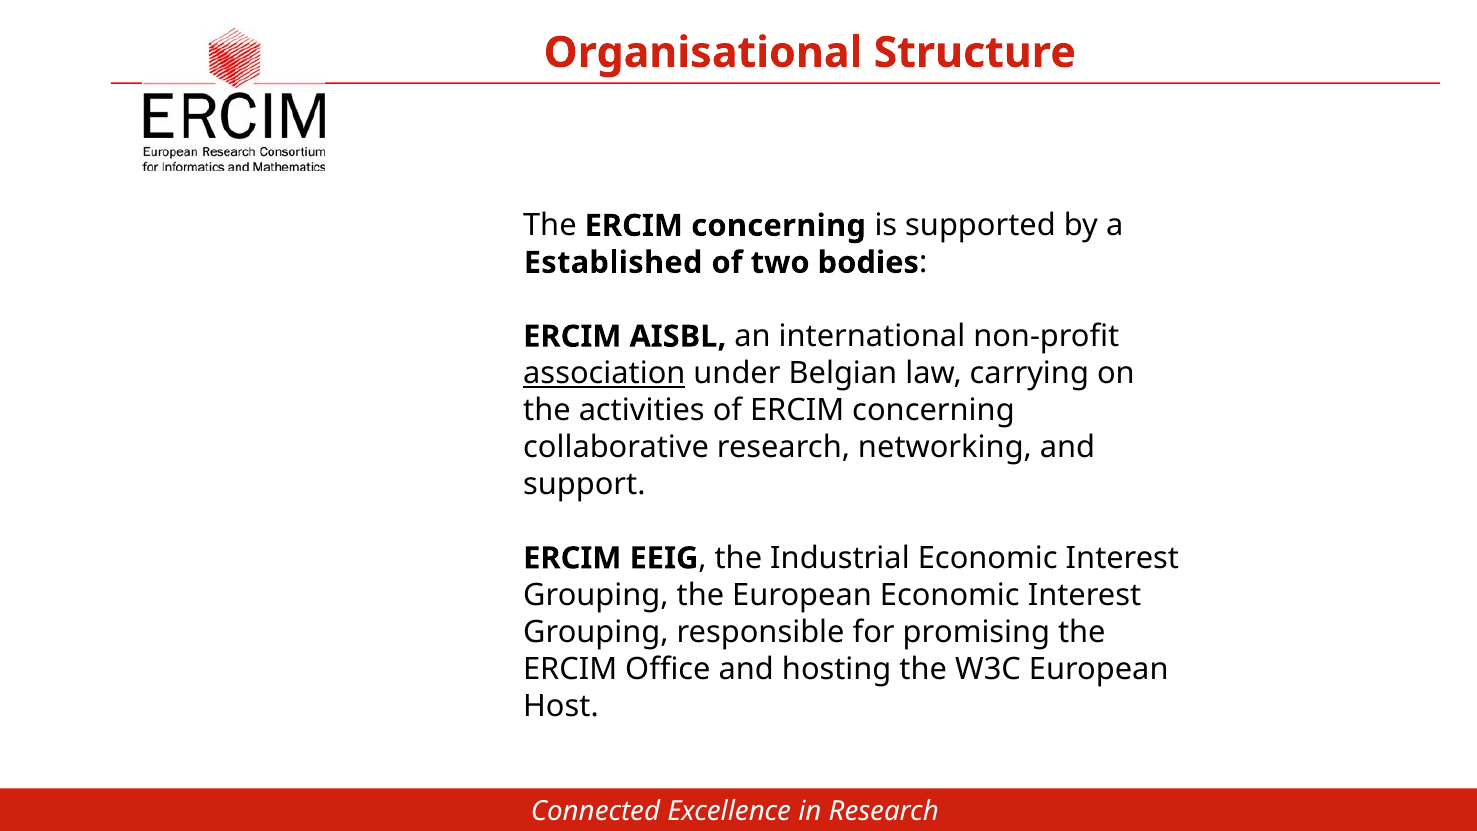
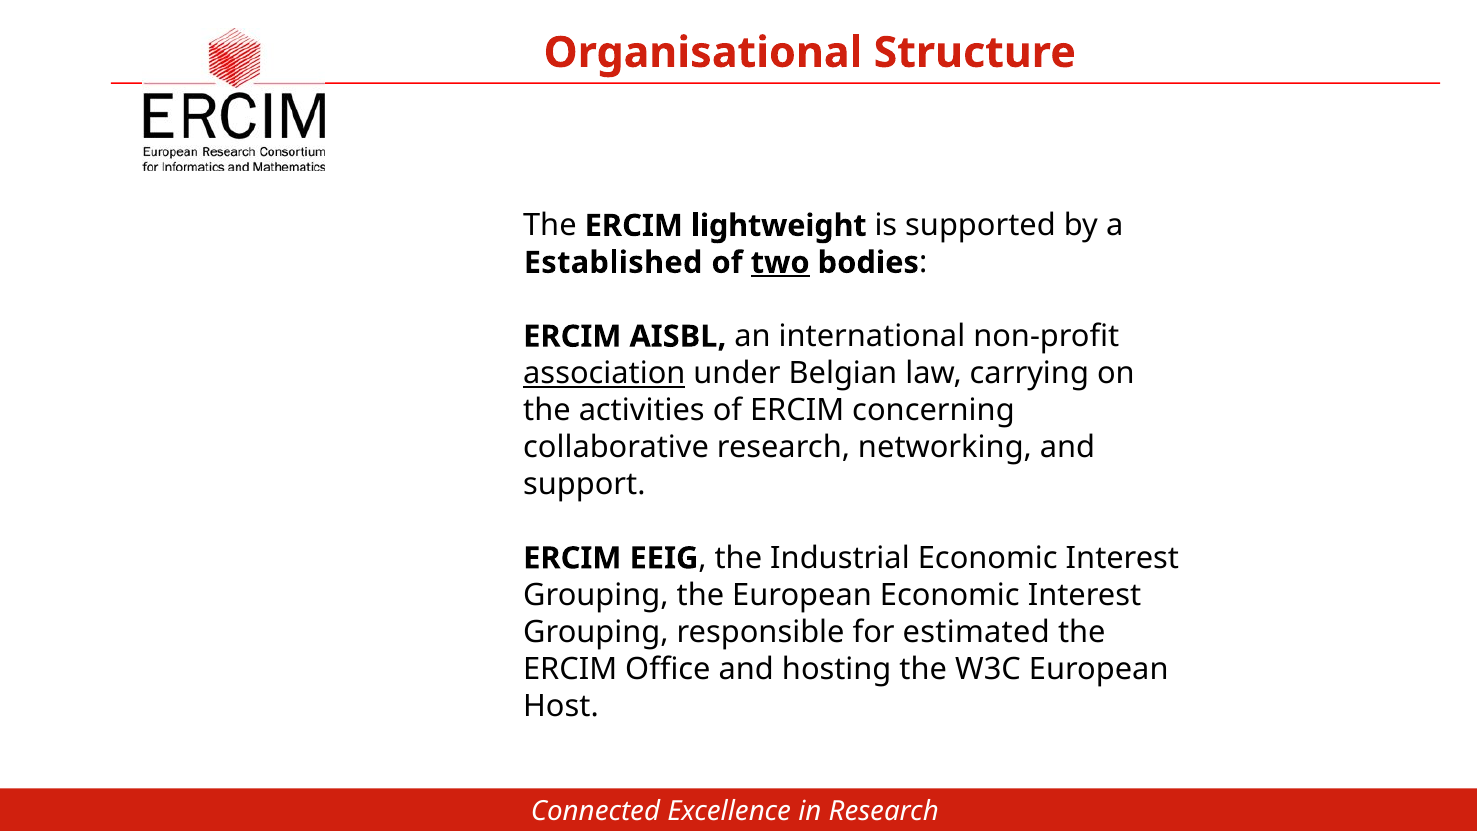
The ERCIM concerning: concerning -> lightweight (779, 226)
two underline: none -> present (780, 263)
promising: promising -> estimated (976, 632)
